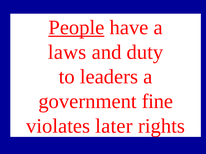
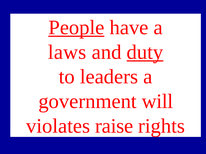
duty underline: none -> present (145, 52)
fine: fine -> will (157, 102)
later: later -> raise (114, 126)
